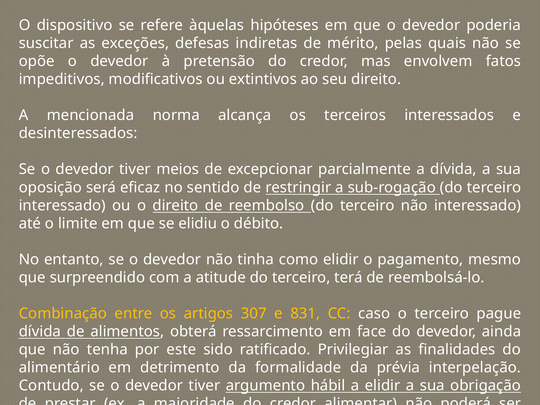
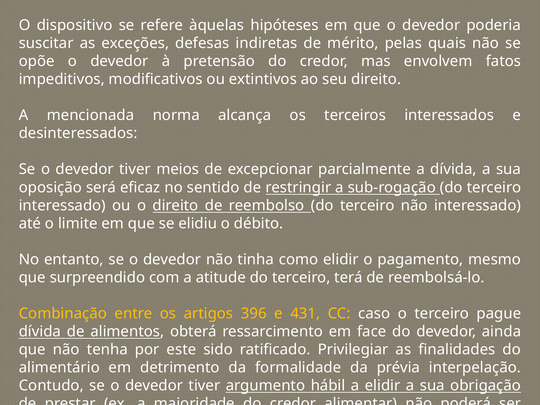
307: 307 -> 396 (254, 313)
831: 831 -> 431 (305, 313)
